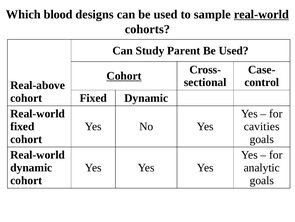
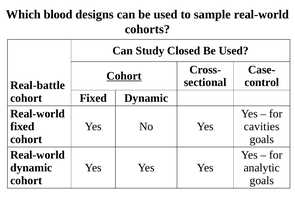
real-world underline: present -> none (261, 14)
Parent: Parent -> Closed (184, 50)
Real-above: Real-above -> Real-battle (38, 85)
